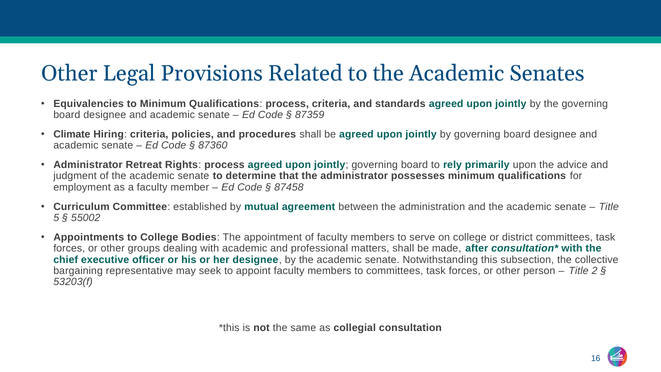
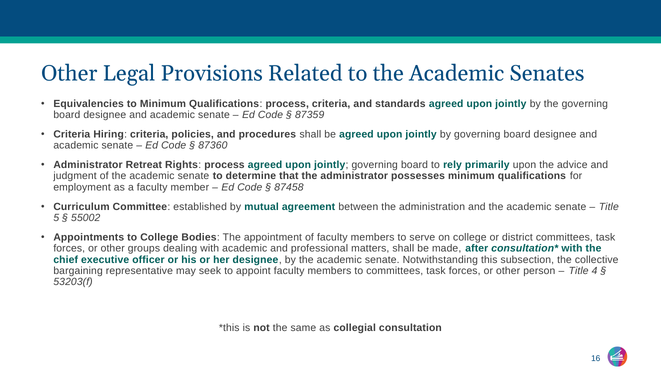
Climate: Climate -> Criteria (72, 134)
2: 2 -> 4 (595, 271)
